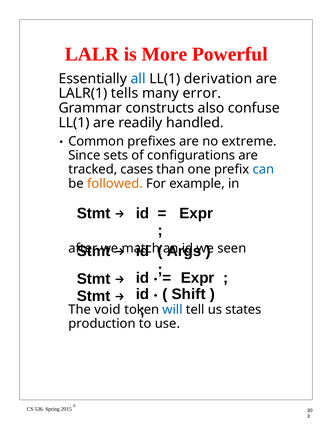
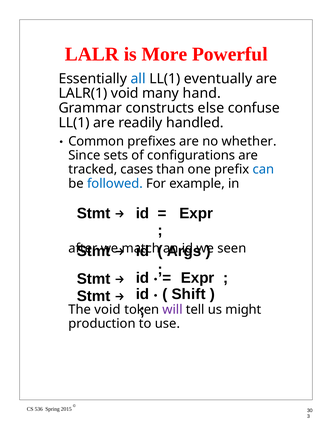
derivation: derivation -> eventually (218, 79)
LALR(1 tells: tells -> void (125, 93)
error: error -> hand (202, 93)
also: also -> else (211, 108)
extreme: extreme -> whether (249, 142)
followed colour: orange -> blue (115, 184)
will colour: blue -> purple (173, 310)
states: states -> might (243, 310)
